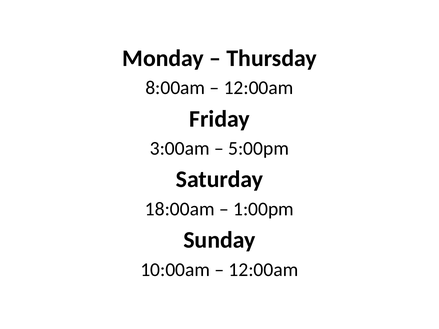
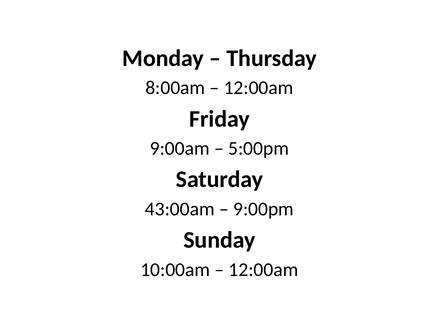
3:00am: 3:00am -> 9:00am (180, 149)
18:00am: 18:00am -> 43:00am (180, 209)
1:00pm: 1:00pm -> 9:00pm (264, 209)
